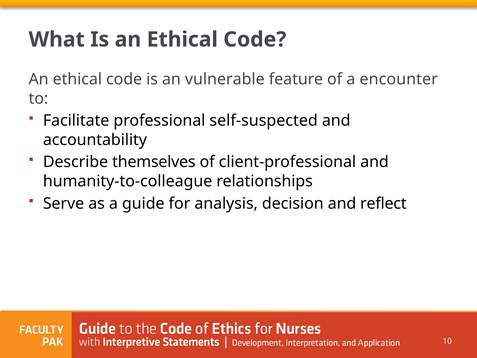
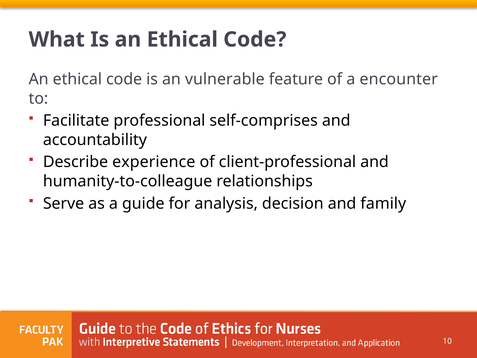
self-suspected: self-suspected -> self-comprises (264, 121)
themselves: themselves -> experience (154, 162)
reflect: reflect -> family (383, 203)
